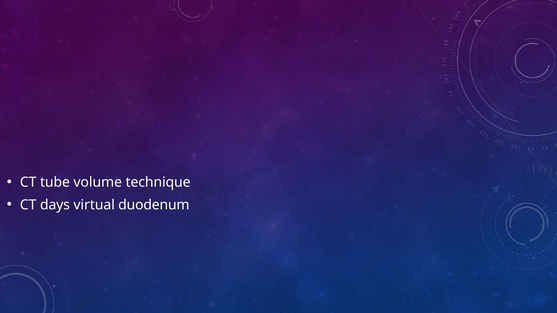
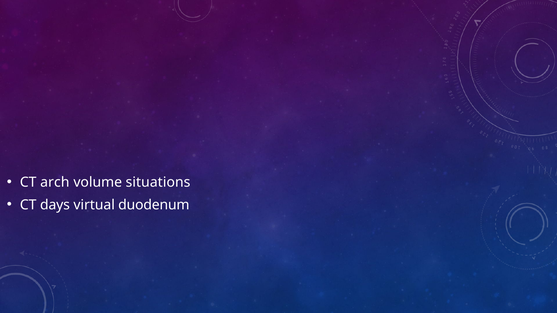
tube: tube -> arch (55, 182)
technique: technique -> situations (158, 182)
